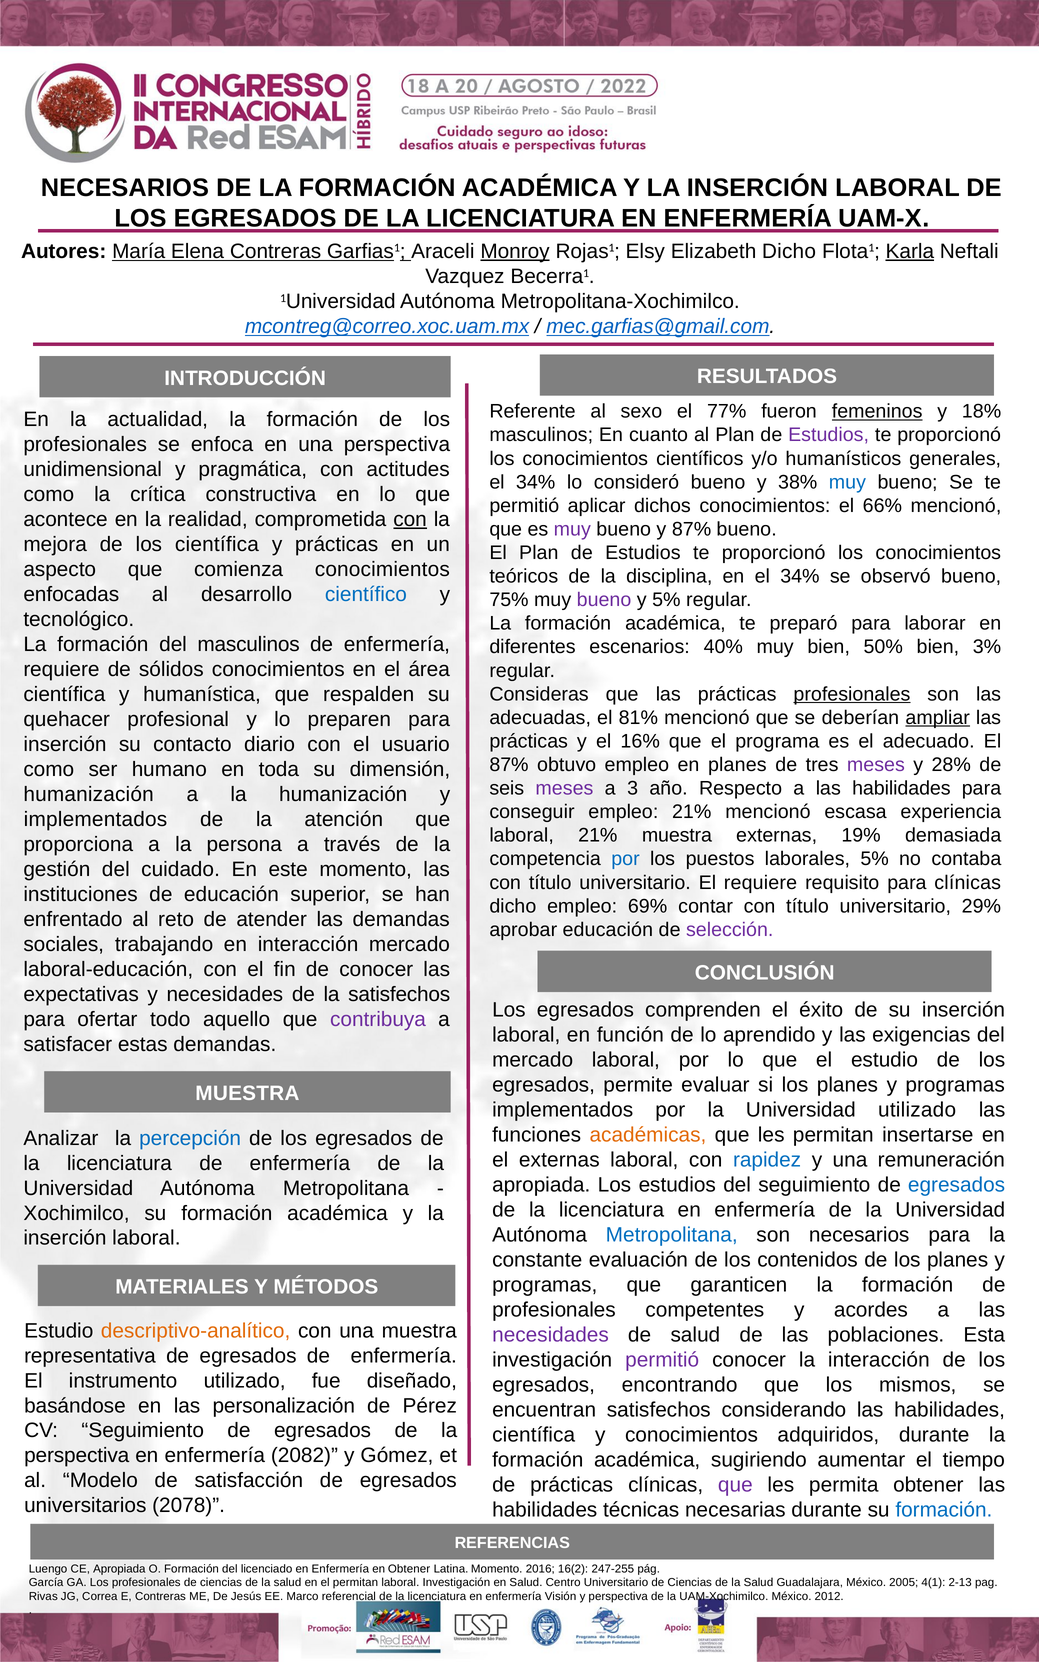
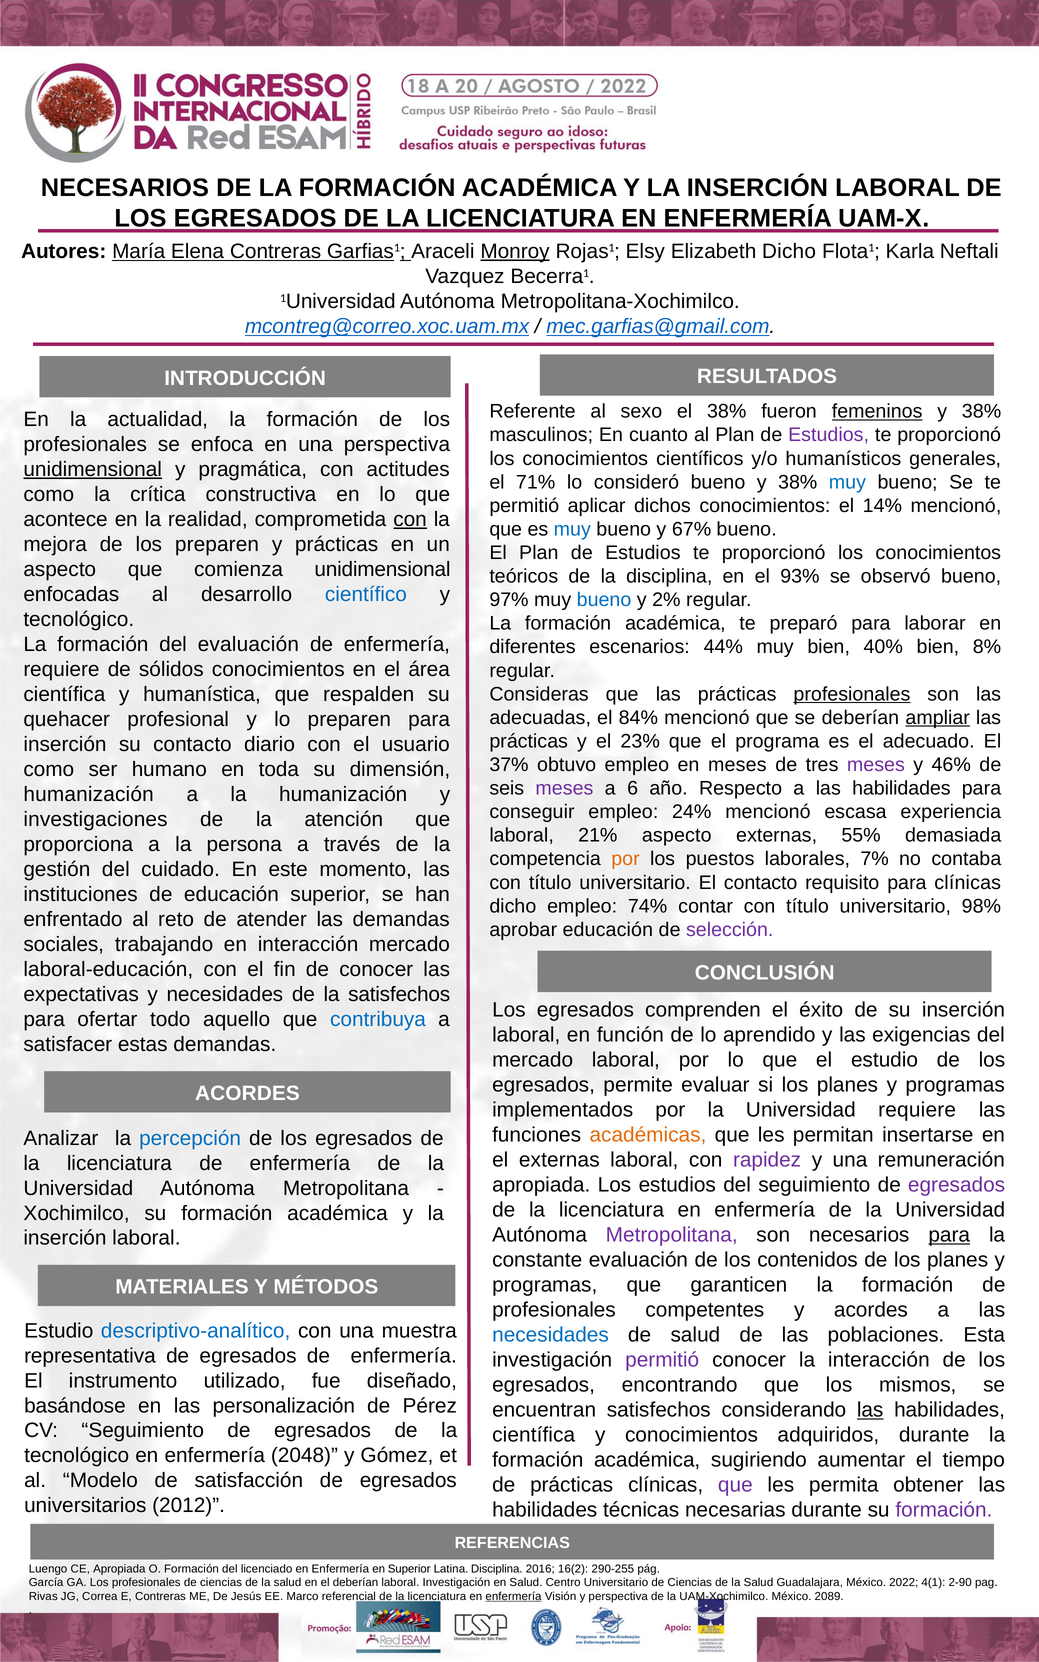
Karla underline: present -> none (910, 251)
el 77%: 77% -> 38% (727, 412)
18%: 18% -> 38% (982, 412)
unidimensional underline: none -> present (93, 469)
34%: 34% -> 71% (536, 482)
66%: 66% -> 14% (882, 506)
muy colour: purple -> blue (572, 529)
y 87%: 87% -> 67% (692, 529)
los científica: científica -> preparen (217, 544)
comienza conocimientos: conocimientos -> unidimensional (382, 569)
en el 34%: 34% -> 93% (800, 576)
75%: 75% -> 97% (509, 600)
bueno colour: purple -> blue (604, 600)
y 5%: 5% -> 2% (666, 600)
del masculinos: masculinos -> evaluación (248, 644)
40%: 40% -> 44% (723, 647)
50%: 50% -> 40% (883, 647)
3%: 3% -> 8% (987, 647)
81%: 81% -> 84% (638, 718)
16%: 16% -> 23% (640, 741)
87%: 87% -> 37% (509, 765)
en planes: planes -> meses (737, 765)
28%: 28% -> 46% (951, 765)
3: 3 -> 6 (633, 789)
empleo 21%: 21% -> 24% (692, 812)
implementados: implementados -> investigaciones (96, 819)
21% muestra: muestra -> aspecto (677, 836)
19%: 19% -> 55% (861, 836)
por colour: blue -> orange (625, 859)
laborales 5%: 5% -> 7% (875, 859)
El requiere: requiere -> contacto (761, 883)
69%: 69% -> 74% (648, 906)
29%: 29% -> 98% (981, 906)
contribuya colour: purple -> blue (378, 1020)
MUESTRA: MUESTRA -> ACORDES (247, 1094)
Universidad utilizado: utilizado -> requiere (917, 1110)
rapidez colour: blue -> purple (767, 1160)
egresados colour: blue -> purple (957, 1185)
Metropolitana colour: blue -> purple (672, 1235)
para underline: none -> present (949, 1235)
descriptivo-analítico colour: orange -> blue (196, 1331)
necesidades colour: purple -> blue (551, 1335)
las underline: none -> present (870, 1410)
perspectiva: perspectiva -> tecnológico (77, 1456)
2082: 2082 -> 2048 (304, 1456)
2078: 2078 -> 2012 (189, 1506)
formación colour: blue -> purple (944, 1510)
en Obtener: Obtener -> Superior (409, 1569)
Latina Momento: Momento -> Disciplina (497, 1569)
247-255: 247-255 -> 290-255 (613, 1569)
el permitan: permitan -> deberían (356, 1583)
2005: 2005 -> 2022 (904, 1583)
2-13: 2-13 -> 2-90 (960, 1583)
enfermería underline: none -> present (514, 1597)
2012: 2012 -> 2089 (829, 1597)
